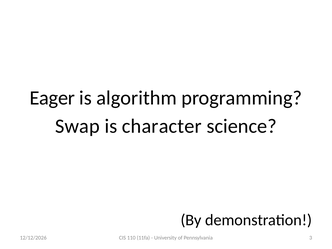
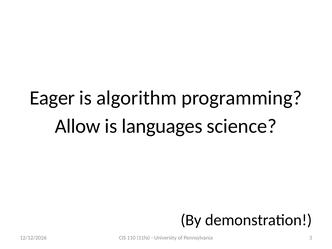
Swap: Swap -> Allow (78, 126)
character: character -> languages (162, 126)
